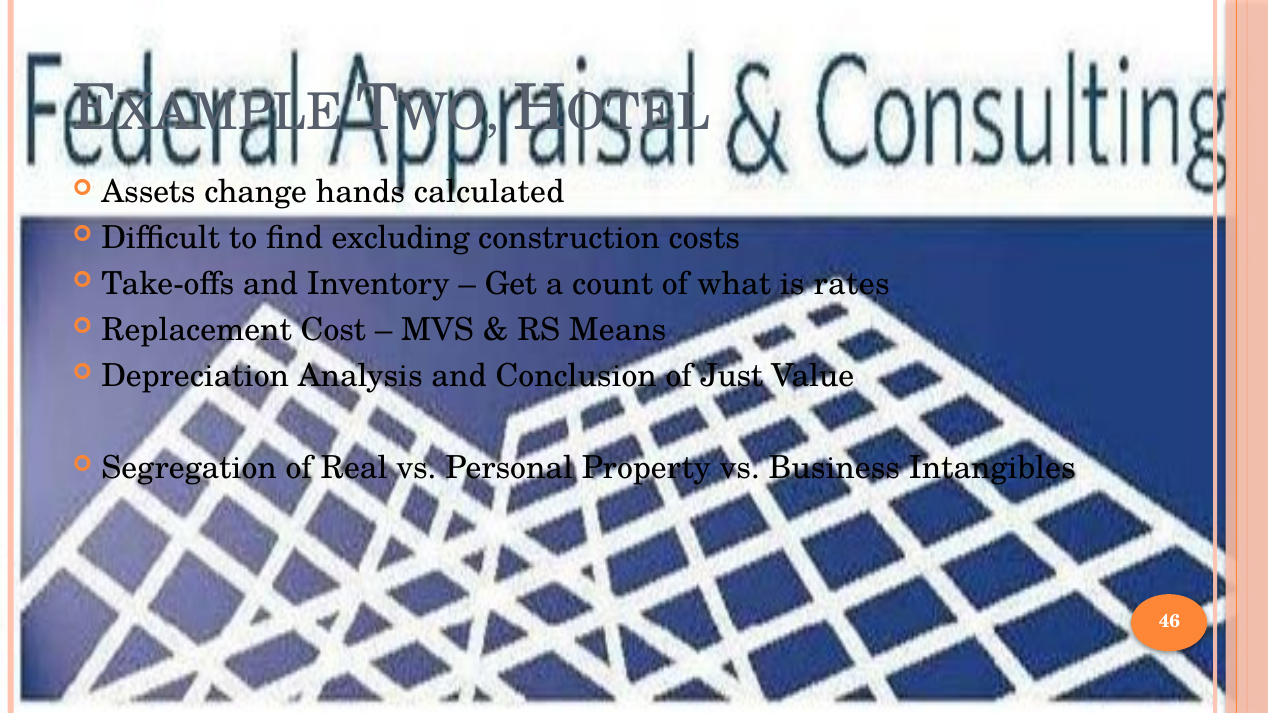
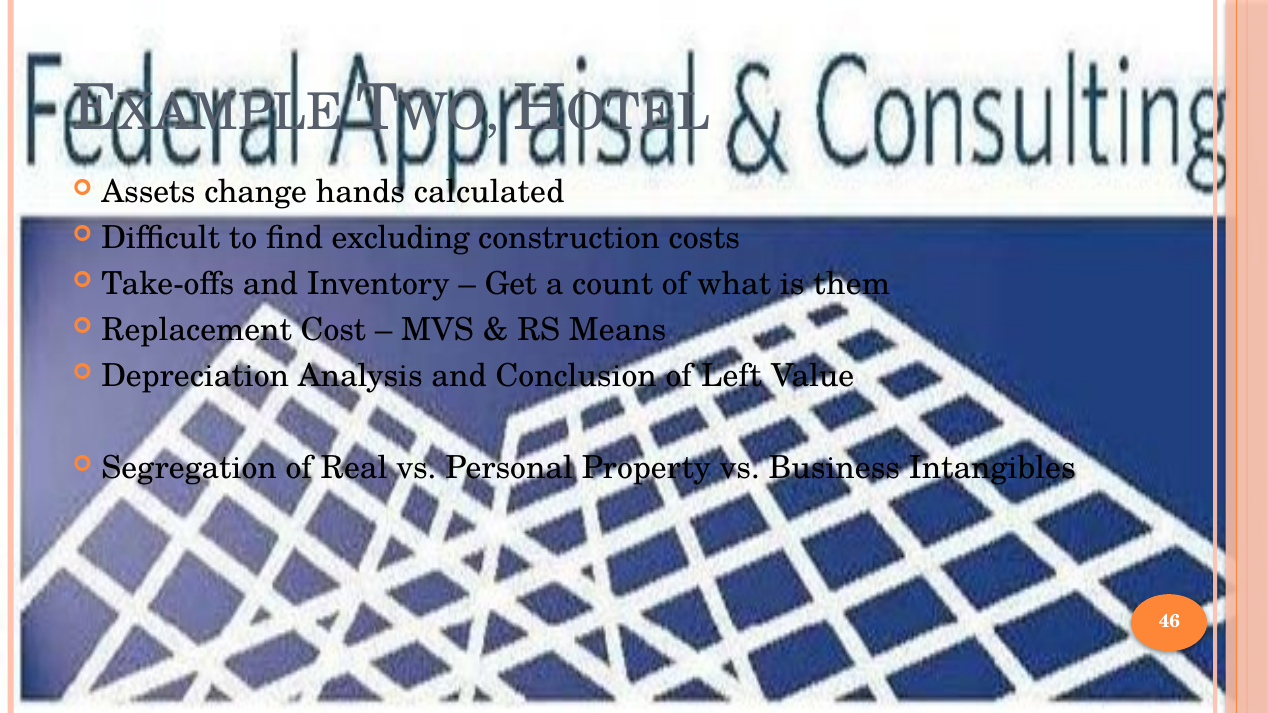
rates: rates -> them (852, 284)
Just: Just -> Left (731, 376)
